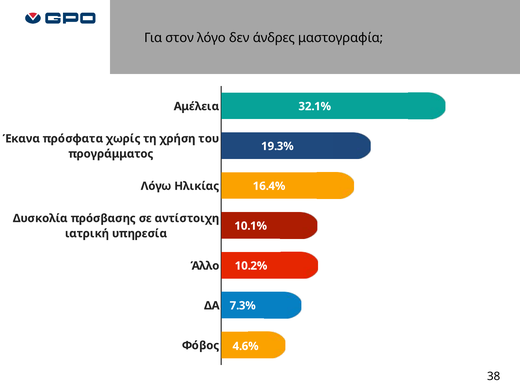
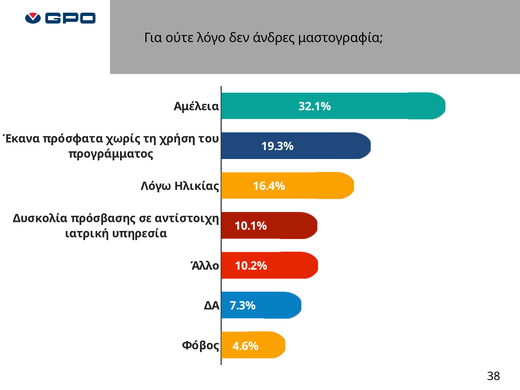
στον: στον -> ούτε (180, 38)
